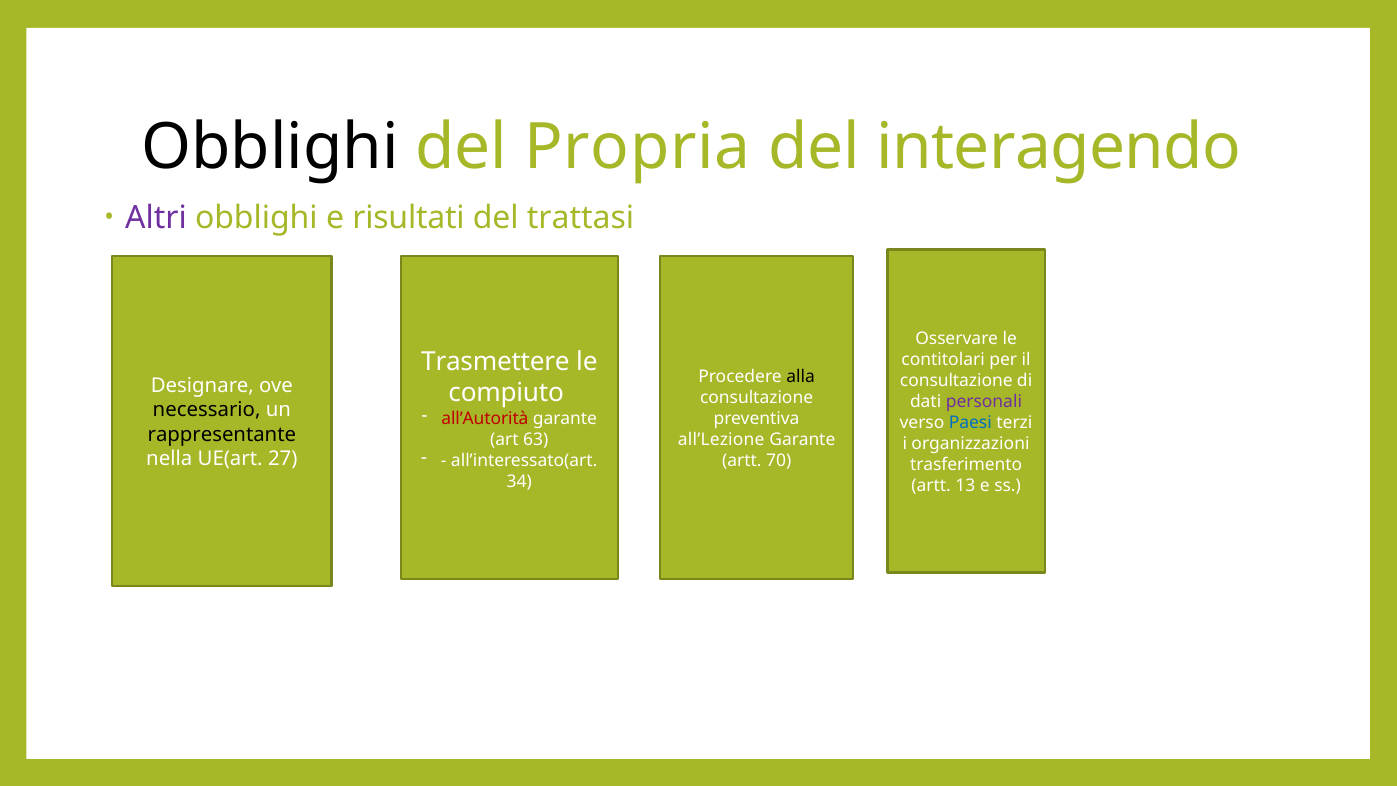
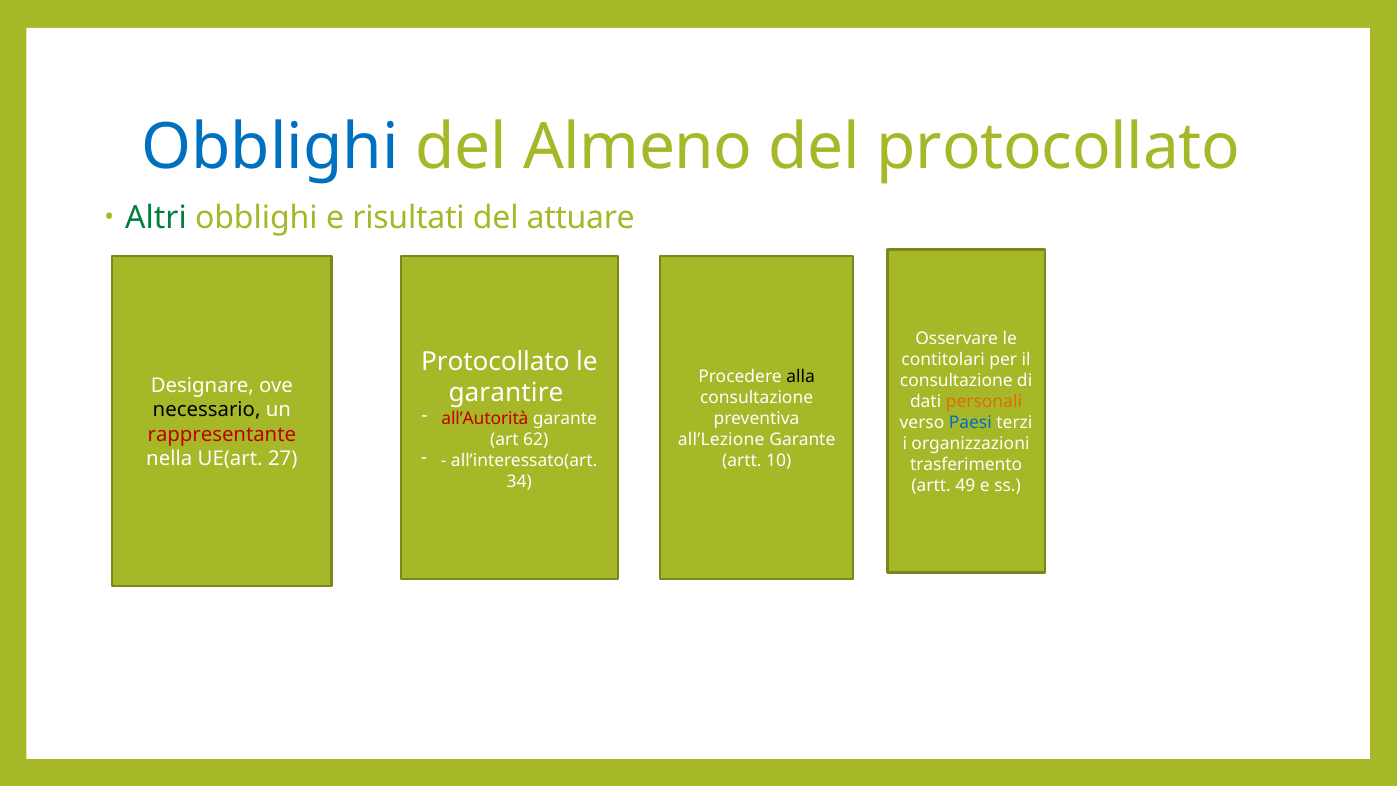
Obblighi colour: black -> blue (270, 147)
Propria: Propria -> Almeno (638, 147)
del interagendo: interagendo -> protocollato (1059, 147)
Altri colour: purple -> green (156, 218)
trattasi: trattasi -> attuare (581, 218)
Trasmettere: Trasmettere -> Protocollato (495, 362)
compiuto: compiuto -> garantire (506, 393)
personali colour: purple -> orange (984, 402)
rappresentante colour: black -> red (222, 435)
63: 63 -> 62 (536, 440)
70: 70 -> 10 (779, 461)
13: 13 -> 49 (965, 486)
